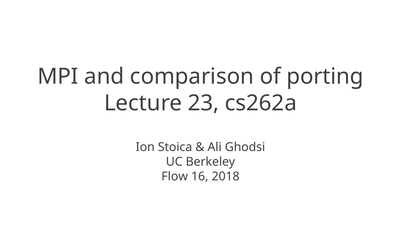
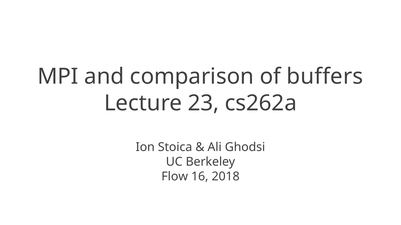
porting: porting -> buffers (325, 77)
